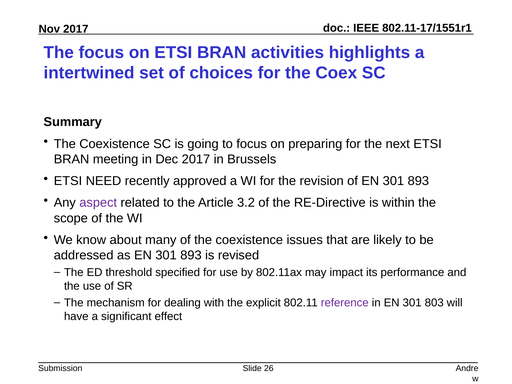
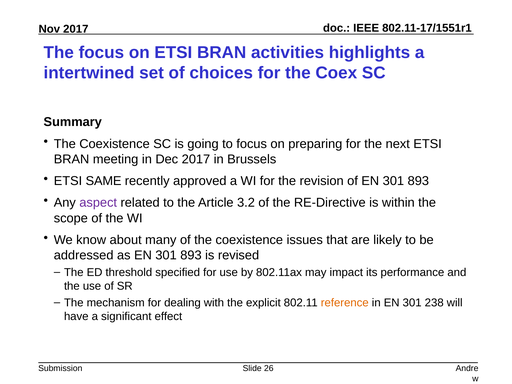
NEED: NEED -> SAME (104, 181)
reference colour: purple -> orange (345, 303)
803: 803 -> 238 (434, 303)
